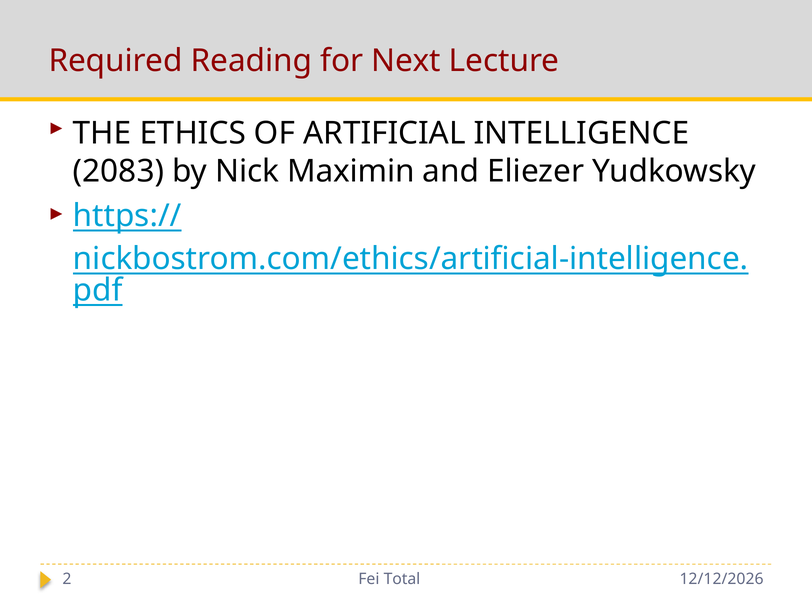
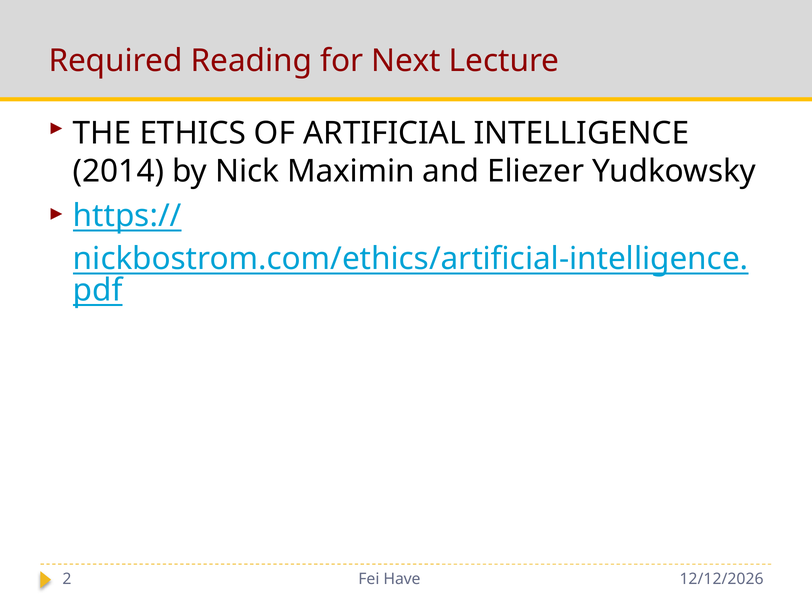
2083: 2083 -> 2014 (118, 171)
Total: Total -> Have (402, 579)
